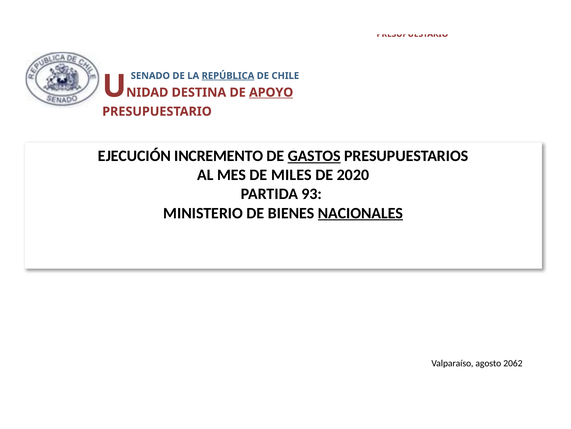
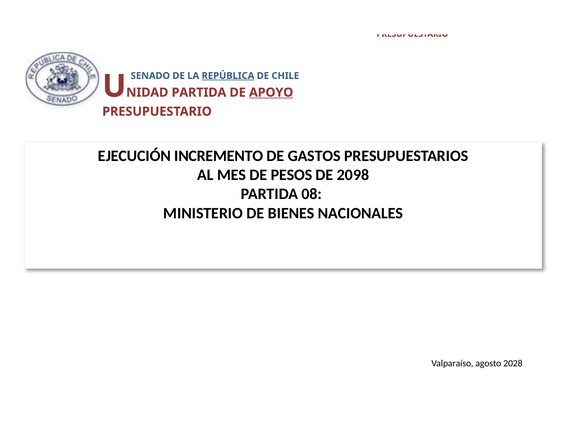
DESTINA: DESTINA -> PARTIDA (199, 92)
GASTOS underline: present -> none (314, 156)
MILES: MILES -> PESOS (292, 175)
2020: 2020 -> 2098 (353, 175)
93: 93 -> 08 (312, 194)
NACIONALES underline: present -> none (361, 213)
2062: 2062 -> 2028 (513, 363)
